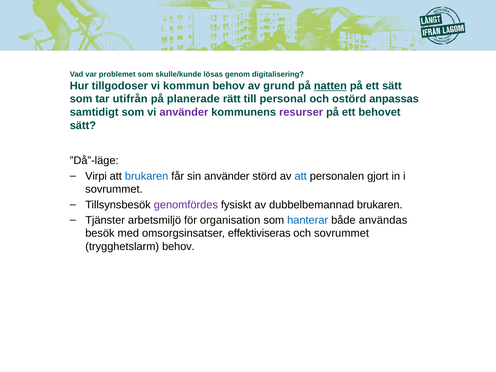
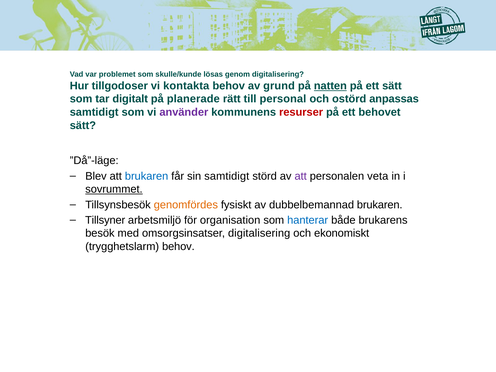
kommun: kommun -> kontakta (186, 86)
utifrån: utifrån -> digitalt (130, 99)
resurser colour: purple -> red (301, 112)
Virpi: Virpi -> Blev (96, 176)
sin använder: använder -> samtidigt (227, 176)
att colour: blue -> purple (301, 176)
gjort: gjort -> veta (378, 176)
sovrummet underline: none -> present (114, 189)
genomfördes colour: purple -> orange (186, 205)
Tjänster: Tjänster -> Tillsyner (105, 220)
användas: användas -> brukarens (383, 220)
omsorgsinsatser effektiviseras: effektiviseras -> digitalisering (259, 233)
och sovrummet: sovrummet -> ekonomiskt (342, 233)
